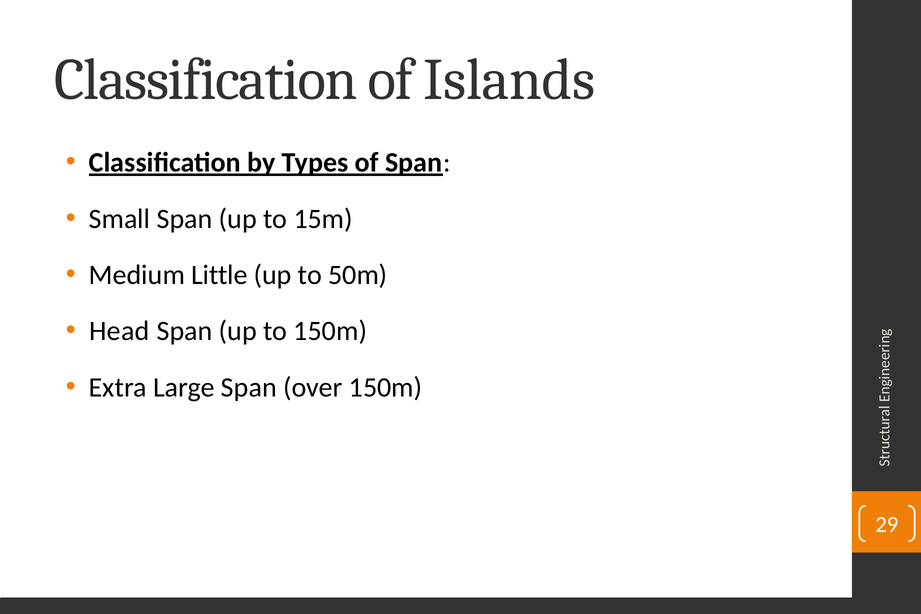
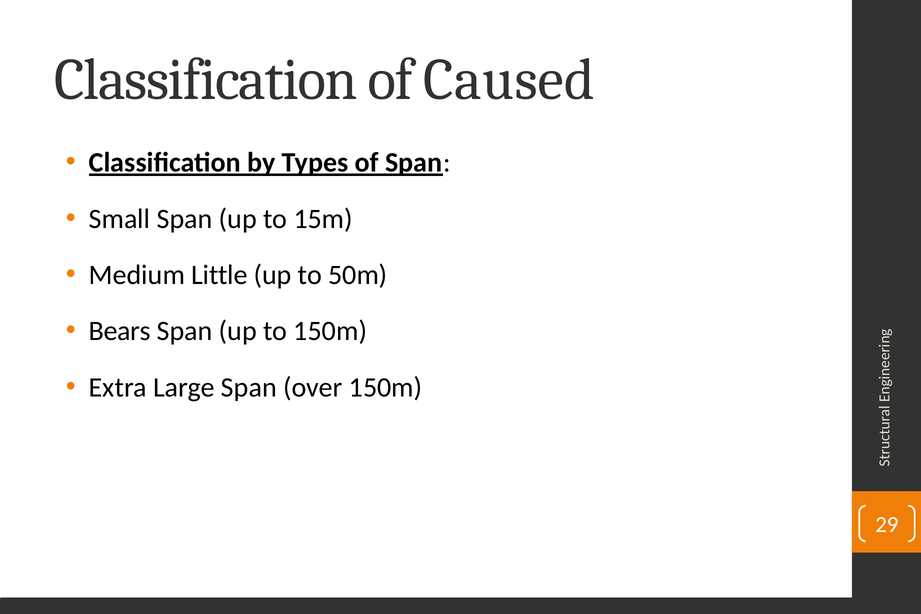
Islands: Islands -> Caused (509, 80)
Head: Head -> Bears (120, 331)
